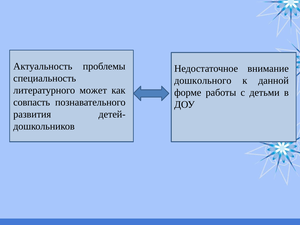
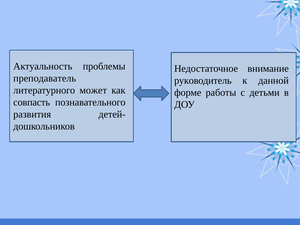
специальность: специальность -> преподаватель (45, 78)
дошкольного: дошкольного -> руководитель (203, 81)
